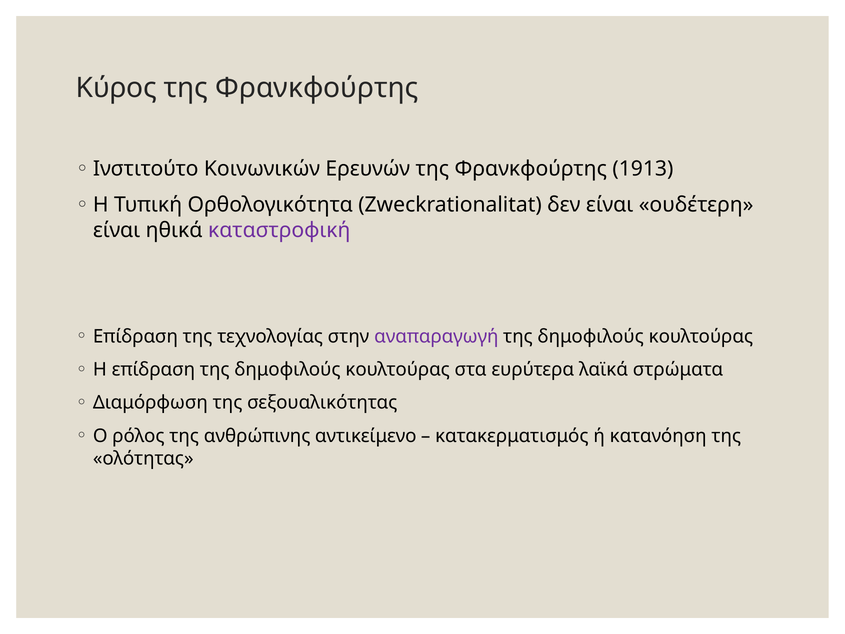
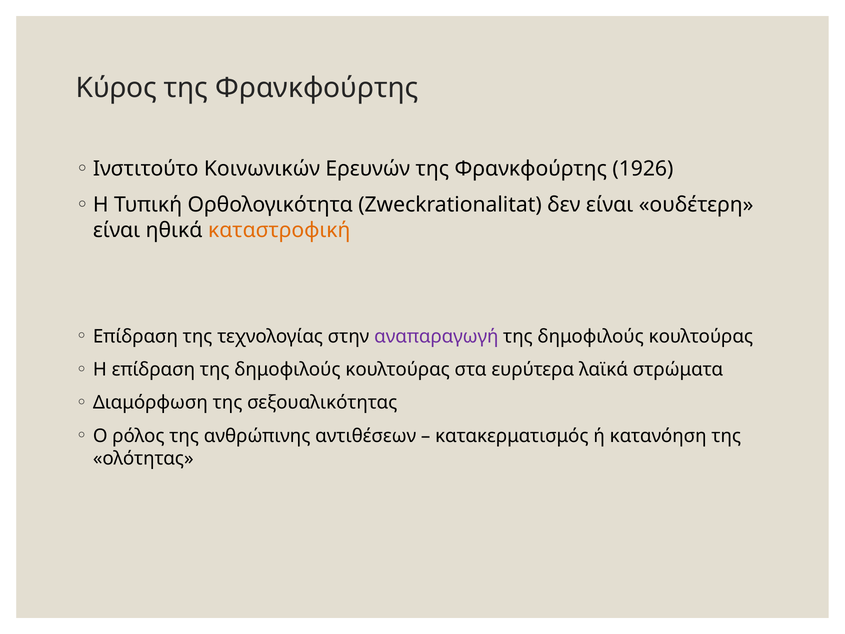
1913: 1913 -> 1926 (643, 169)
καταστροφική colour: purple -> orange (279, 230)
αντικείμενο: αντικείμενο -> αντιθέσεων (366, 436)
